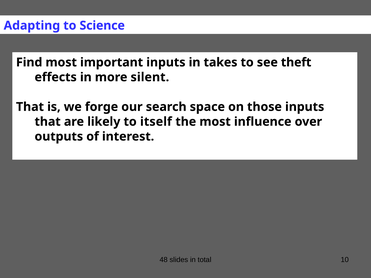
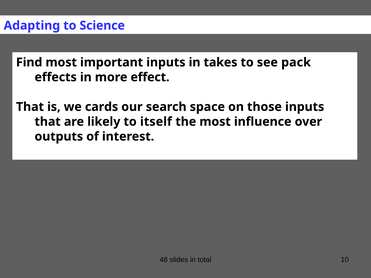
theft: theft -> pack (296, 62)
silent: silent -> effect (150, 77)
forge: forge -> cards (102, 107)
